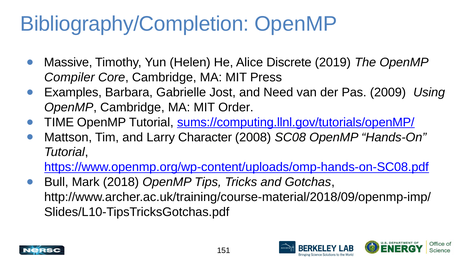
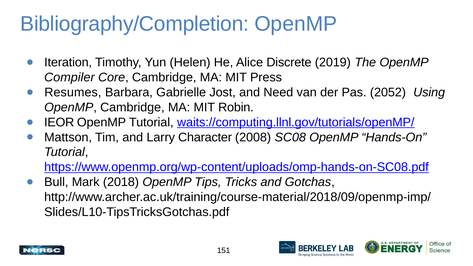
Massive: Massive -> Iteration (68, 62)
Examples: Examples -> Resumes (73, 92)
2009: 2009 -> 2052 (388, 92)
Order: Order -> Robin (236, 107)
TIME: TIME -> IEOR (59, 122)
sums://computing.llnl.gov/tutorials/openMP/: sums://computing.llnl.gov/tutorials/openMP/ -> waits://computing.llnl.gov/tutorials/openMP/ (296, 122)
